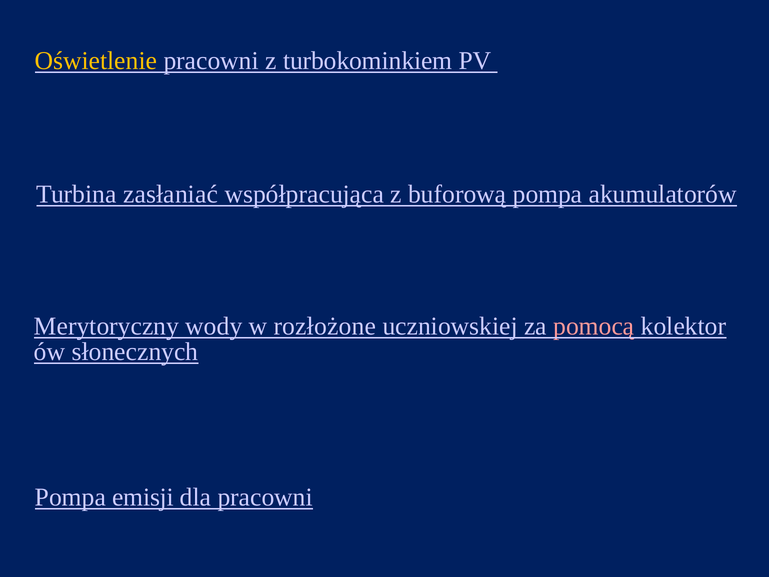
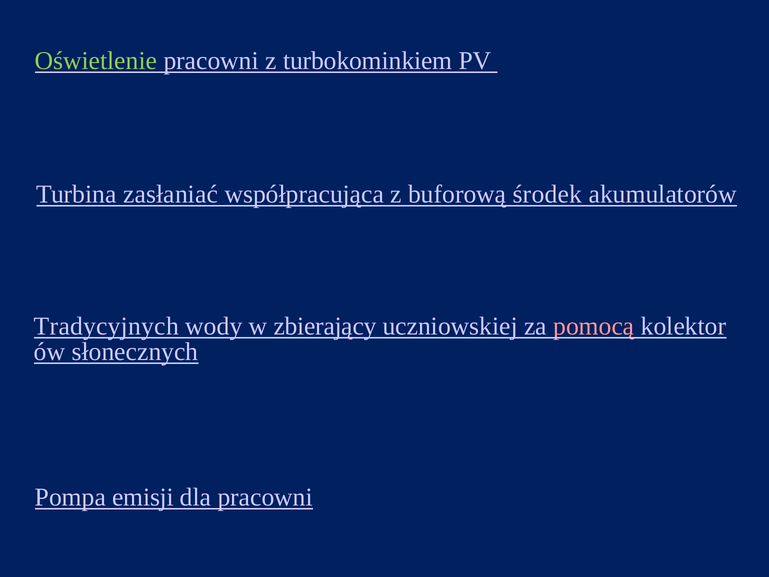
Oświetlenie colour: yellow -> light green (96, 61)
buforową pompa: pompa -> środek (547, 194)
Merytoryczny: Merytoryczny -> Tradycyjnych (106, 326)
rozłożone: rozłożone -> zbierający (325, 326)
